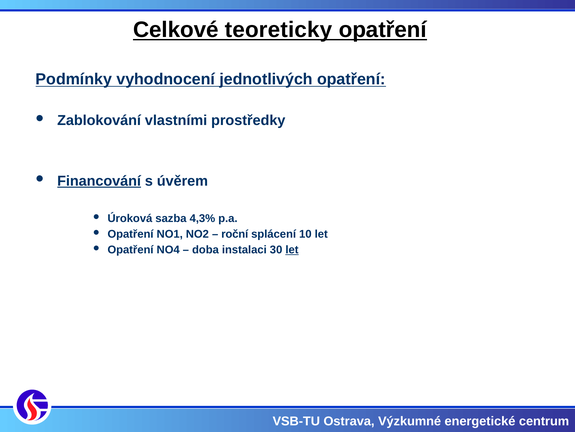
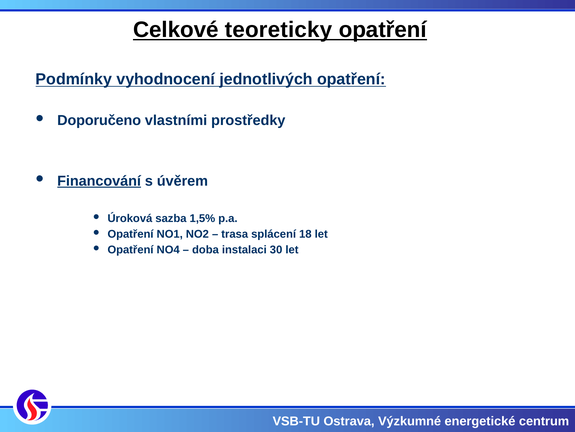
Zablokování: Zablokování -> Doporučeno (99, 120)
4,3%: 4,3% -> 1,5% (202, 218)
roční: roční -> trasa (235, 234)
10: 10 -> 18 (305, 234)
let underline: present -> none (292, 249)
